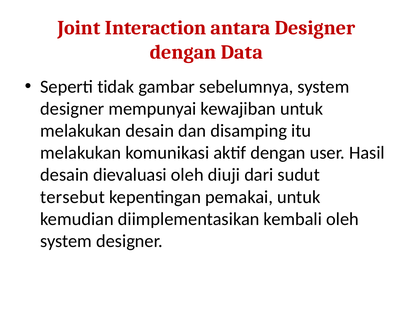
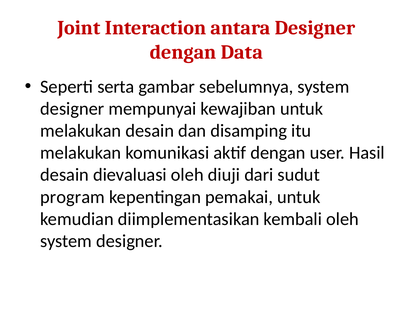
tidak: tidak -> serta (116, 87)
tersebut: tersebut -> program (73, 197)
